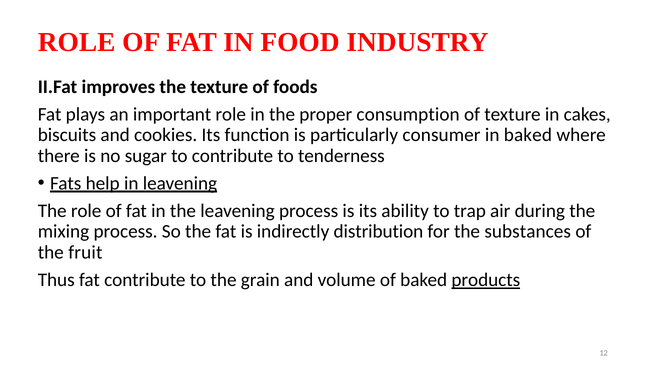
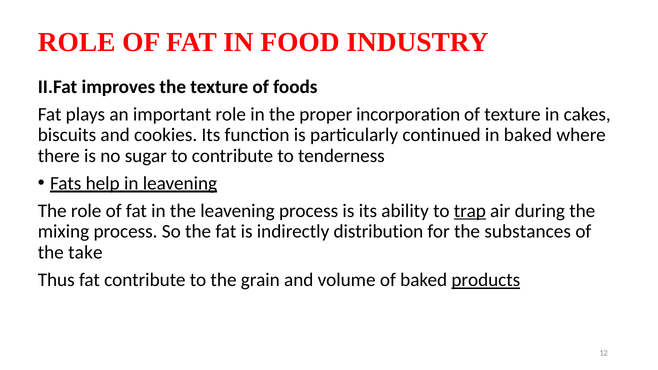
consumption: consumption -> incorporation (408, 114)
consumer: consumer -> continued (442, 135)
trap underline: none -> present (470, 211)
fruit: fruit -> take (85, 253)
